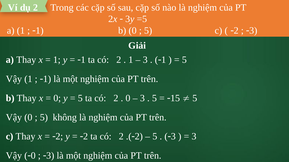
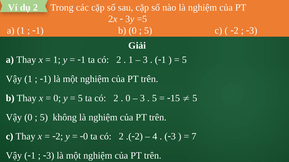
2: 2 -> 0 (86, 137)
5: 5 -> 4 (155, 137)
3: 3 -> 7 (194, 137)
0: 0 -> 1 (33, 156)
